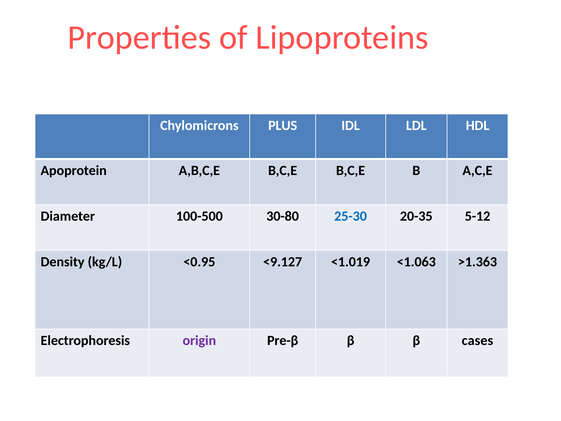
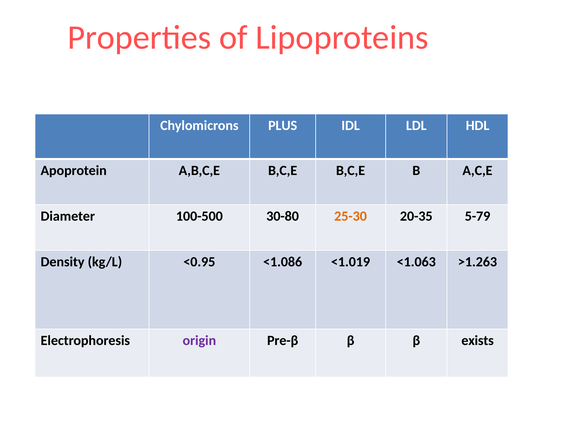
25-30 colour: blue -> orange (351, 216)
5-12: 5-12 -> 5-79 (478, 216)
<9.127: <9.127 -> <1.086 (283, 262)
>1.363: >1.363 -> >1.263 (478, 262)
cases: cases -> exists (478, 340)
